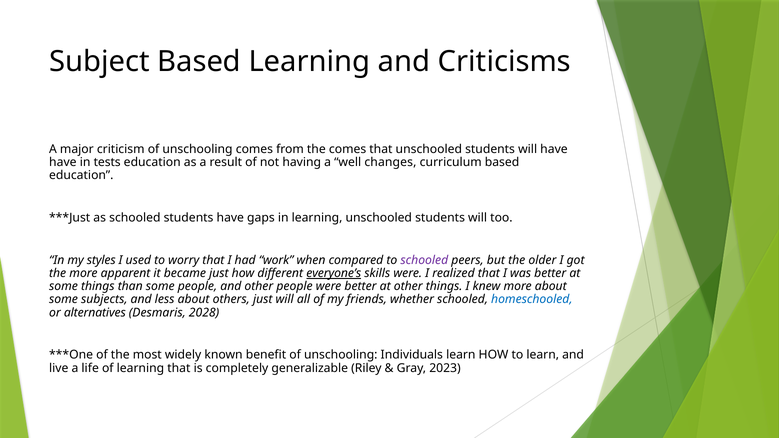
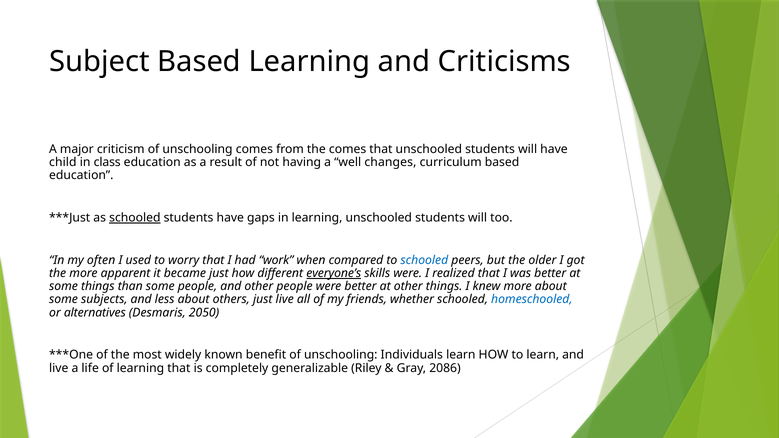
have: have -> child (63, 162)
tests: tests -> class (107, 162)
schooled underline: none -> present (135, 218)
styles: styles -> often (101, 260)
schooled colour: purple -> blue (424, 260)
just will: will -> live (285, 300)
2028: 2028 -> 2050 (204, 313)
2023: 2023 -> 2086 (445, 368)
